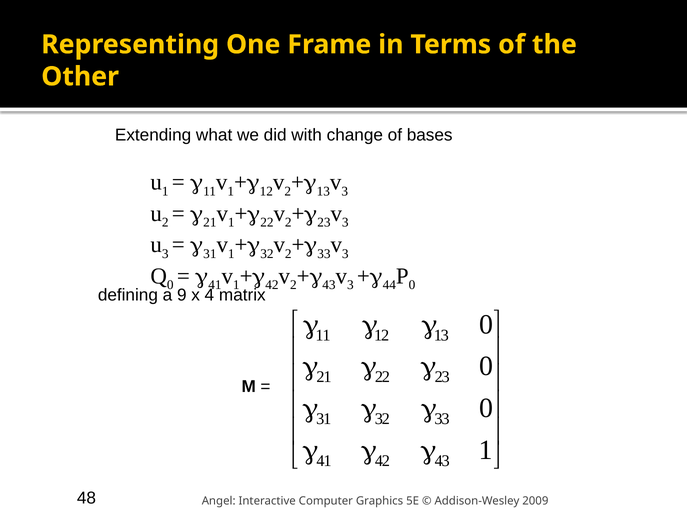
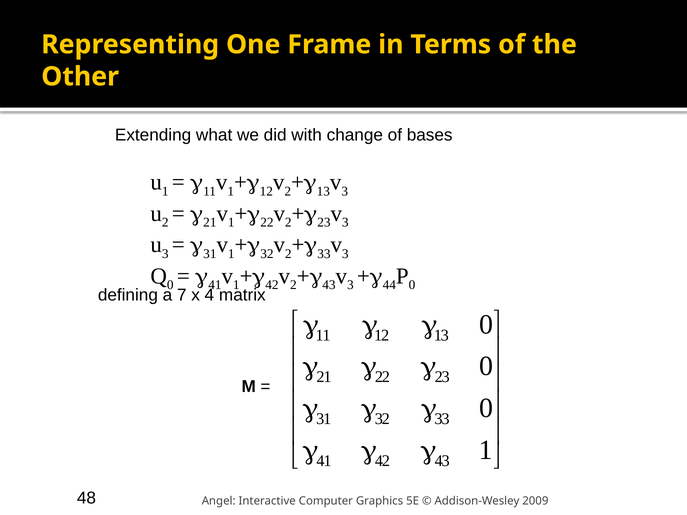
9: 9 -> 7 (182, 295)
